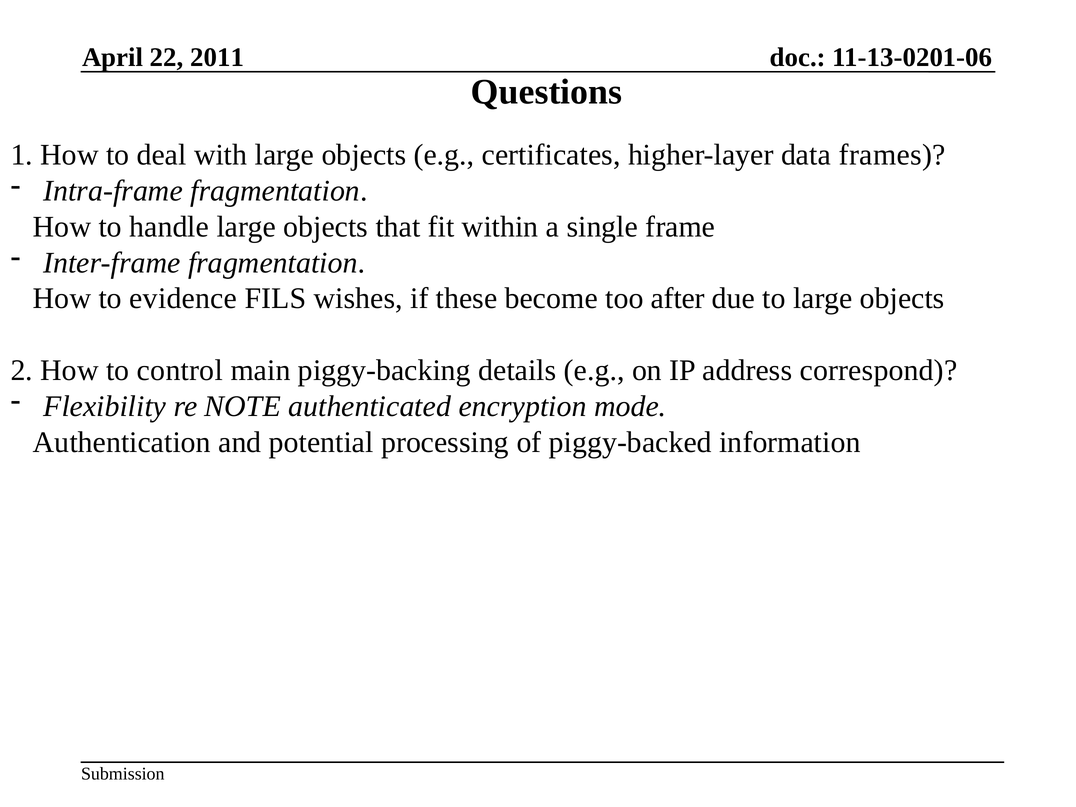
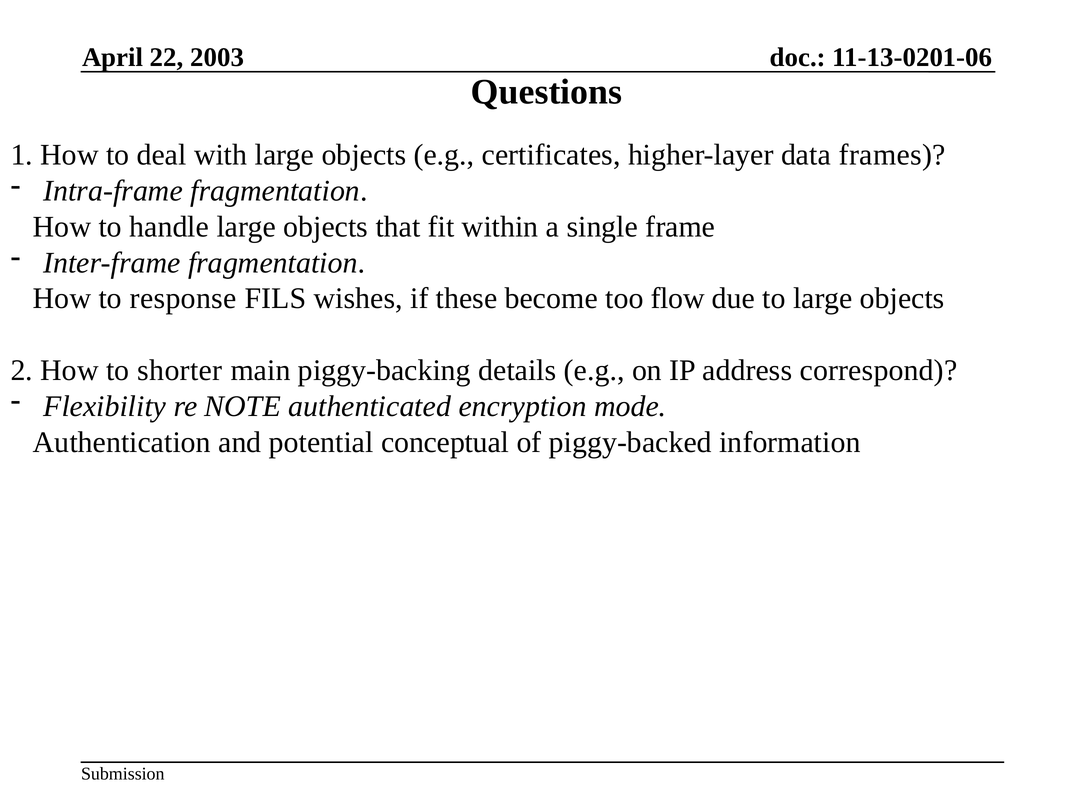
2011: 2011 -> 2003 (217, 57)
evidence: evidence -> response (183, 299)
after: after -> flow (678, 299)
control: control -> shorter (180, 370)
processing: processing -> conceptual (445, 442)
